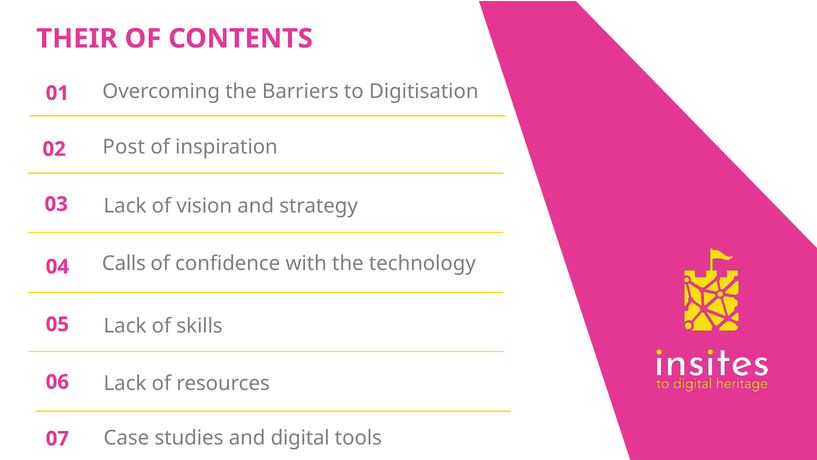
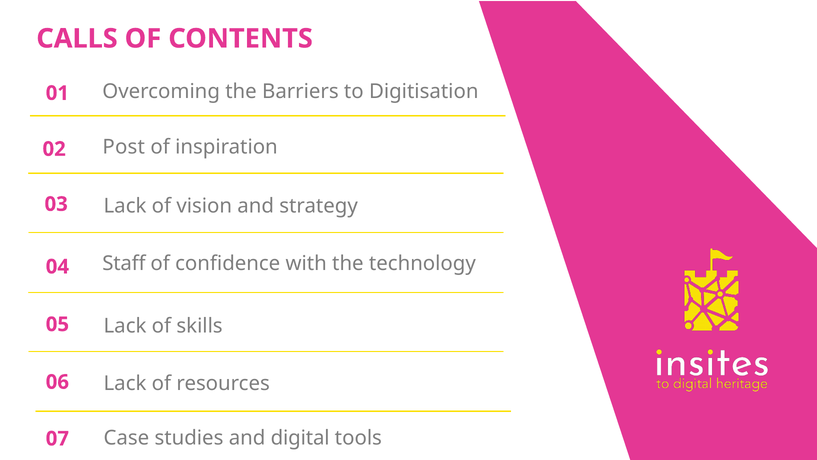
THEIR: THEIR -> CALLS (77, 39)
Calls: Calls -> Staff (124, 263)
